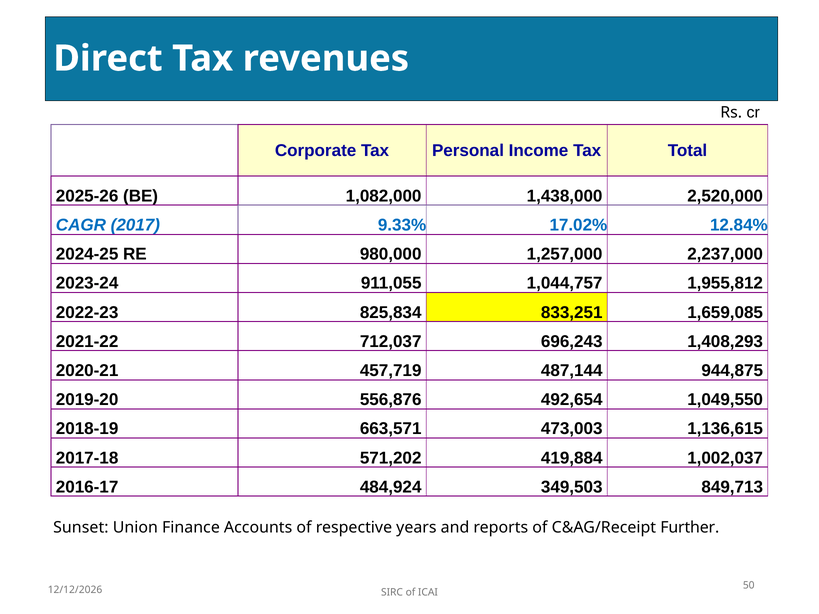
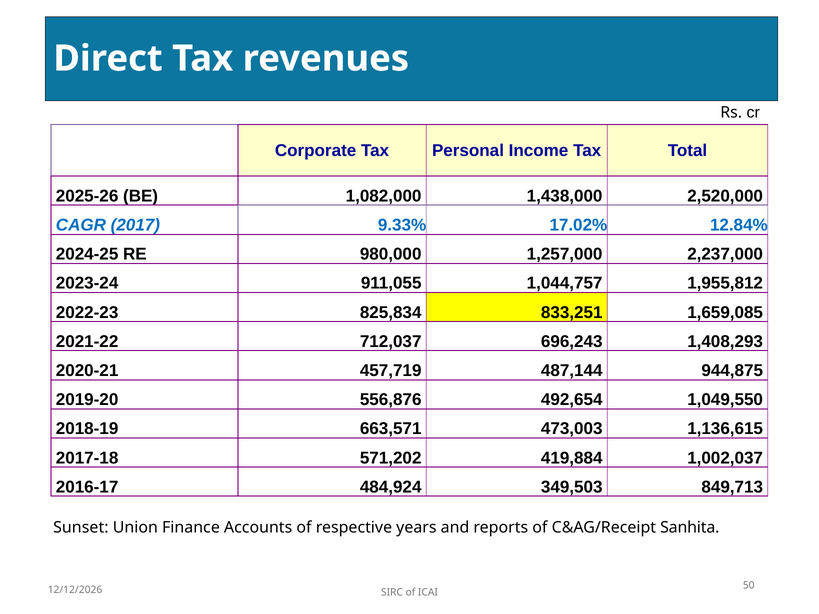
Further: Further -> Sanhita (690, 528)
